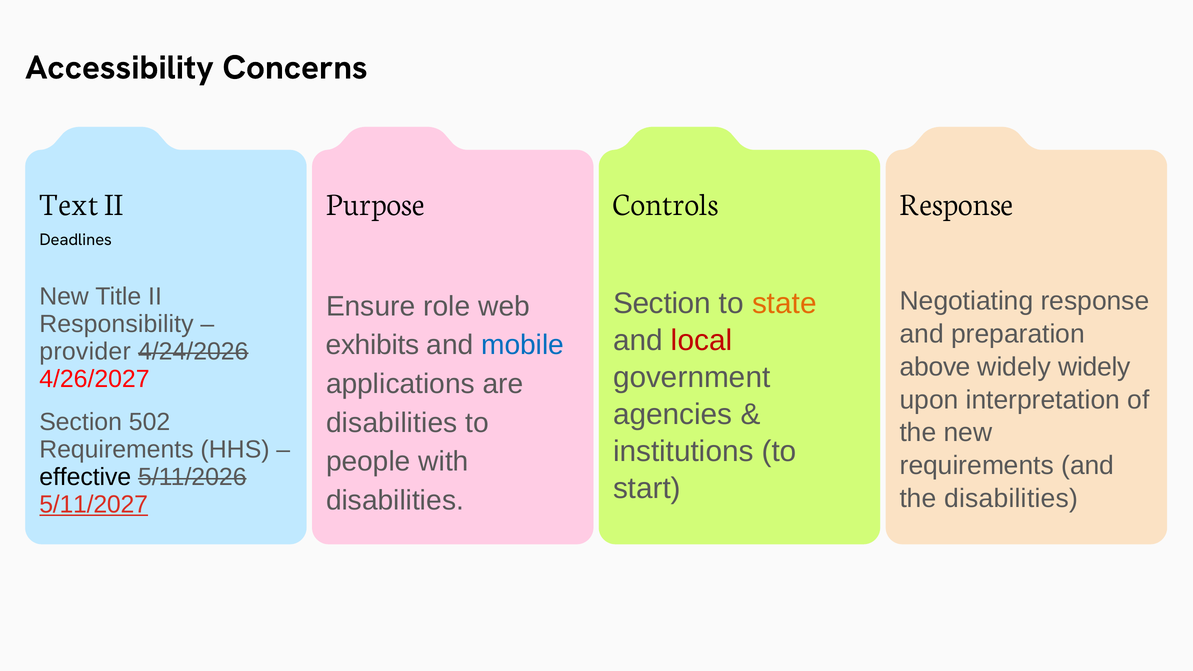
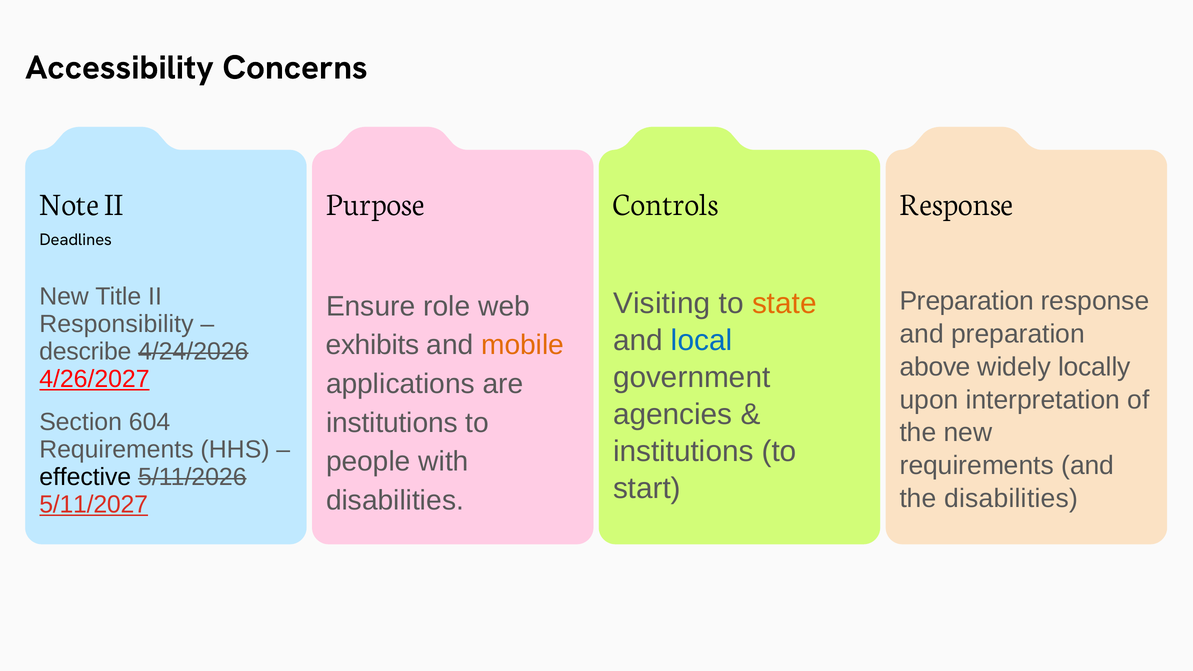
Text: Text -> Note (69, 204)
Negotiating: Negotiating -> Preparation (967, 301)
Section: Section -> Visiting (662, 304)
local colour: red -> blue (702, 341)
mobile colour: blue -> orange (523, 345)
provider: provider -> describe (85, 351)
widely widely: widely -> locally (1094, 367)
4/26/2027 underline: none -> present (94, 379)
disabilities: disabilities -> institutions (392, 423)
502: 502 -> 604 (150, 422)
